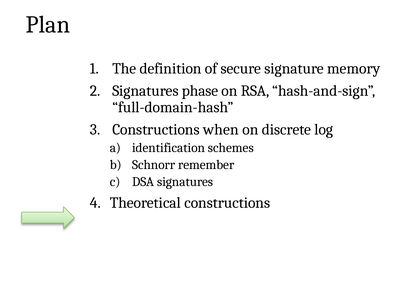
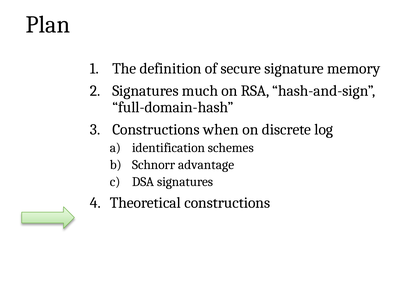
phase: phase -> much (200, 91)
remember: remember -> advantage (206, 165)
